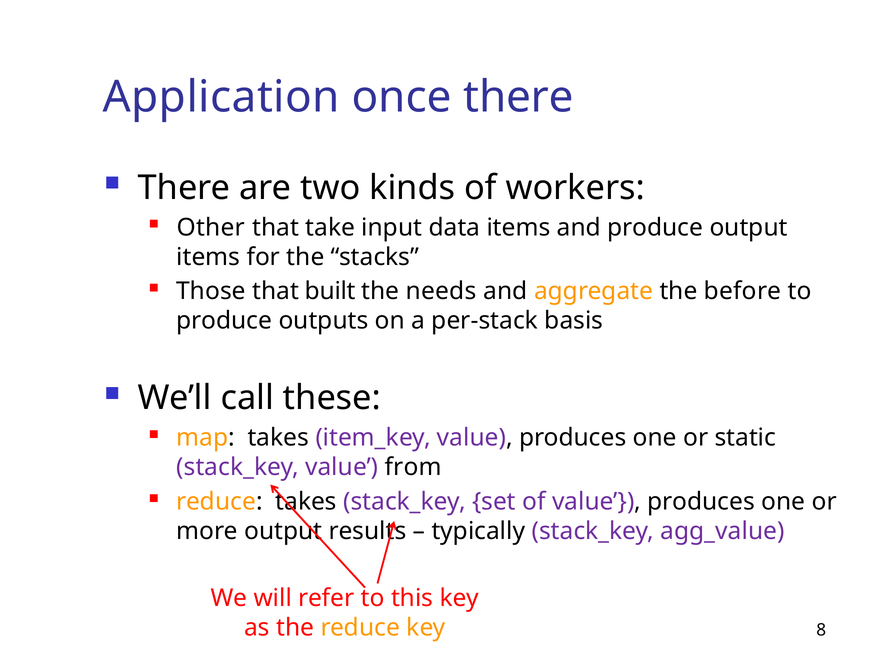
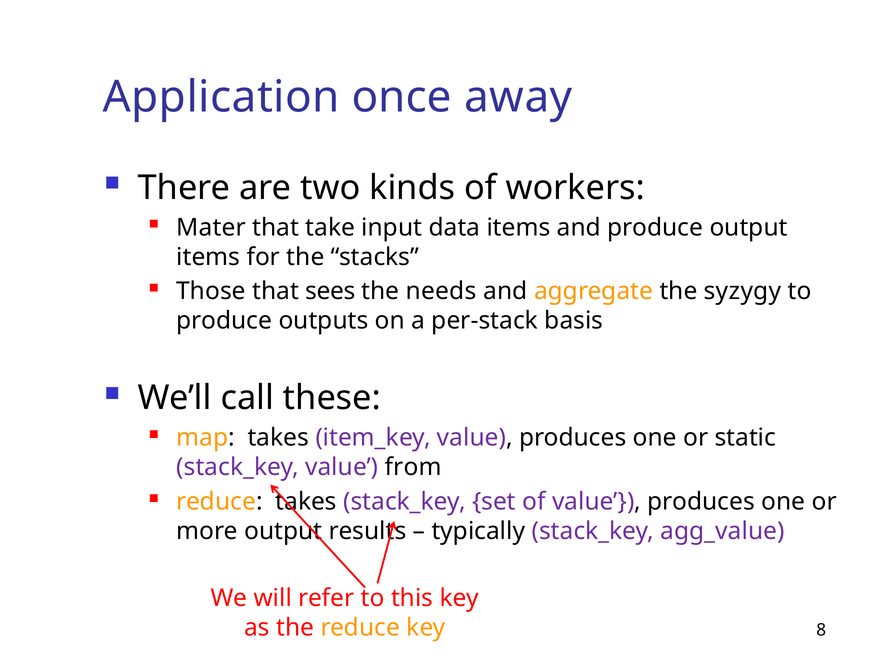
once there: there -> away (518, 97)
Other: Other -> Mater (211, 227)
built: built -> sees (330, 291)
before: before -> syzygy (743, 291)
